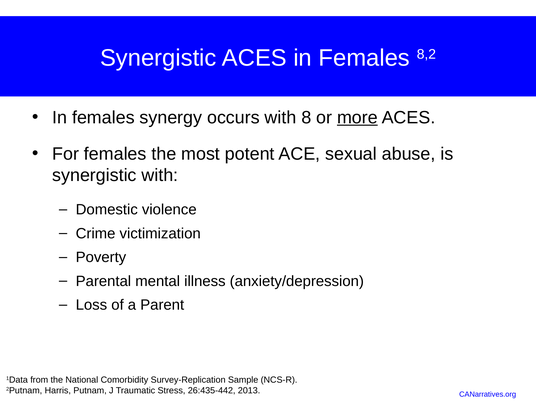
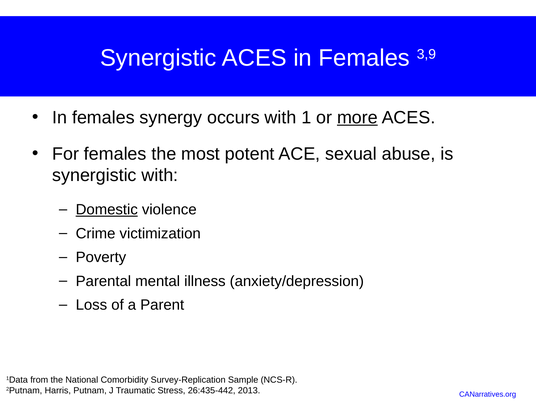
8,2: 8,2 -> 3,9 (426, 54)
8: 8 -> 1 (306, 118)
Domestic underline: none -> present (107, 210)
